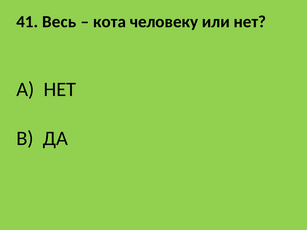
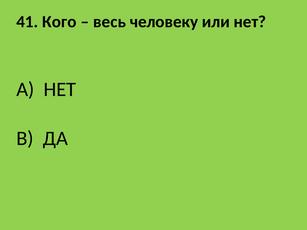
Весь: Весь -> Кого (59, 22)
кота: кота -> весь (110, 22)
